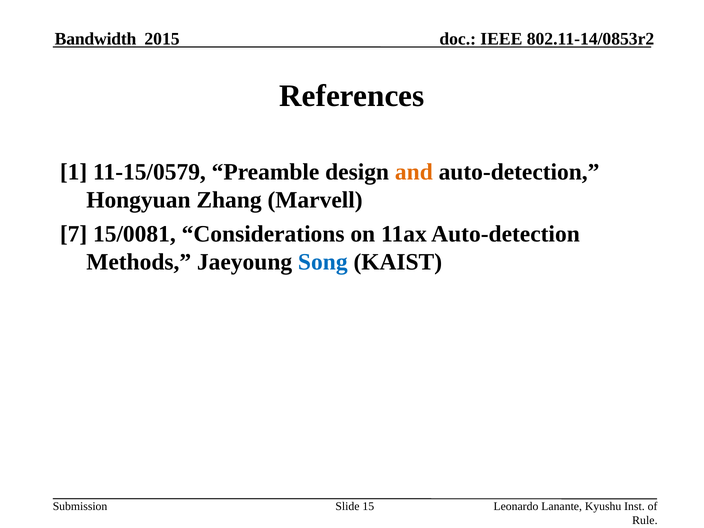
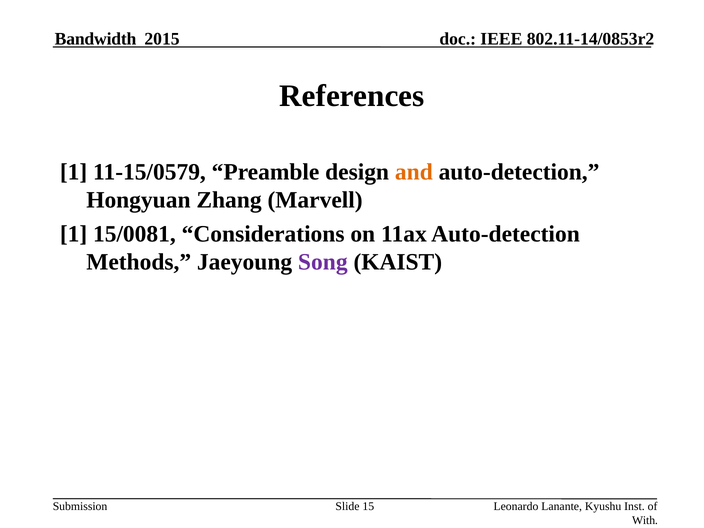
7: 7 -> 1 (74, 234)
Song colour: blue -> purple (323, 262)
Rule: Rule -> With (645, 520)
